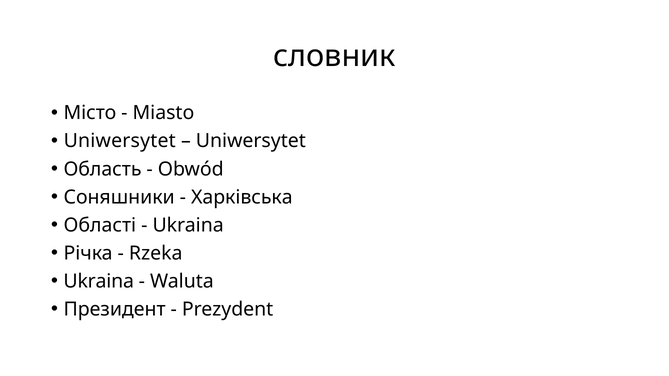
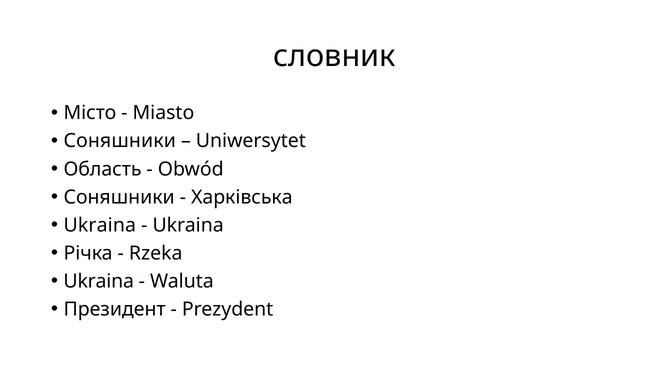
Uniwersytet: Uniwersytet -> Соняшники (120, 141)
Області: Області -> Ukraina (100, 225)
